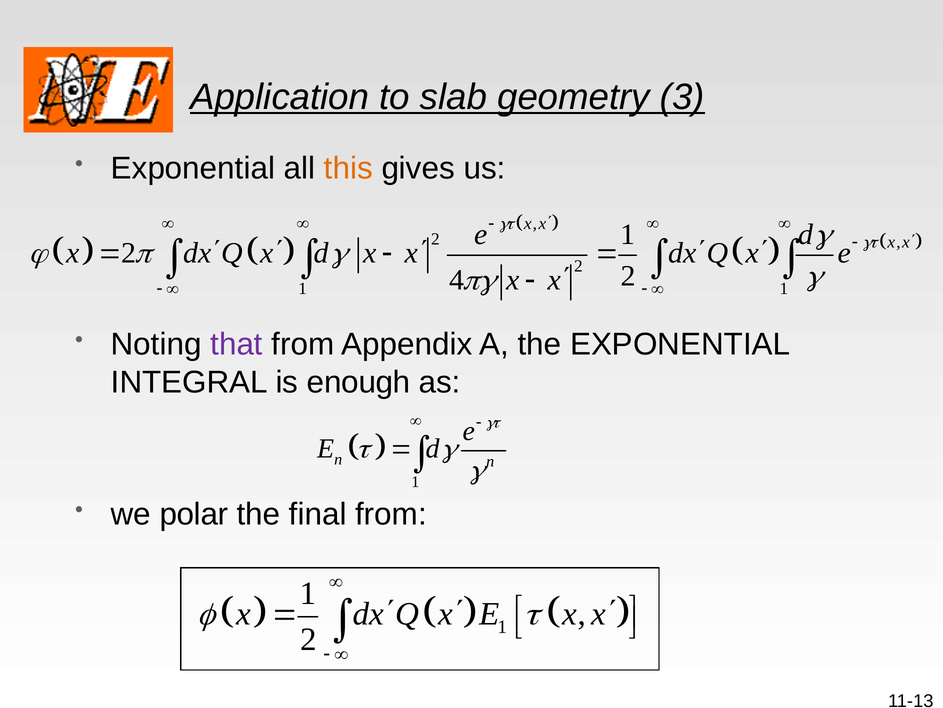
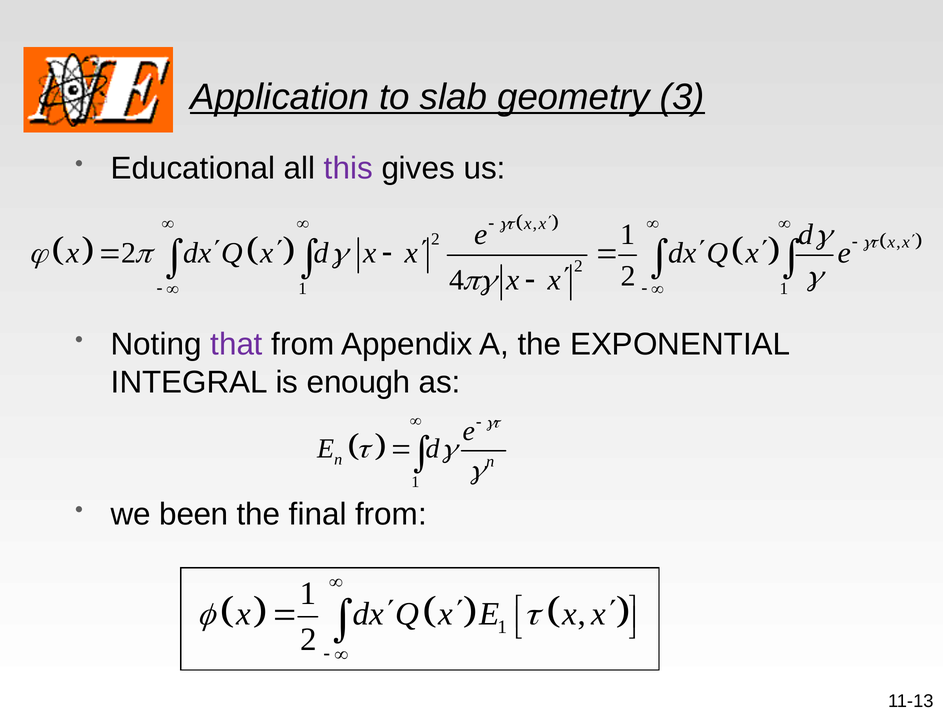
Exponential: Exponential -> Educational (193, 168)
this colour: orange -> purple (348, 168)
polar: polar -> been (194, 514)
